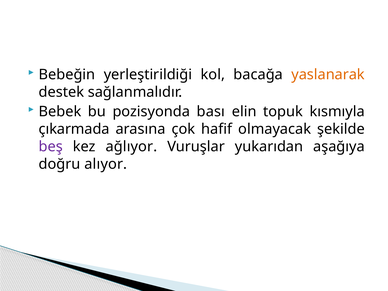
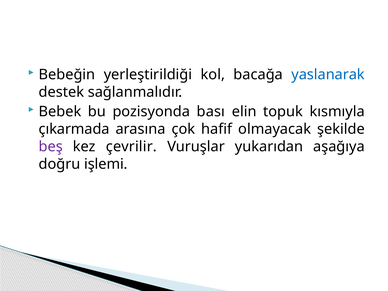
yaslanarak colour: orange -> blue (328, 75)
ağlıyor: ağlıyor -> çevrilir (131, 147)
alıyor: alıyor -> işlemi (106, 164)
